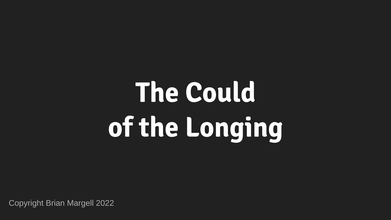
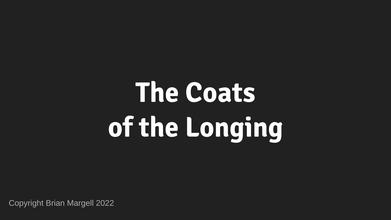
Could: Could -> Coats (220, 92)
